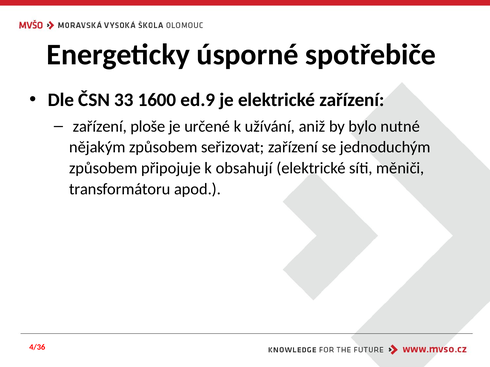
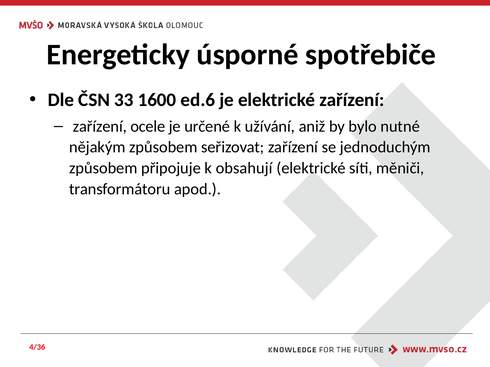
ed.9: ed.9 -> ed.6 (198, 100)
ploše: ploše -> ocele (148, 127)
